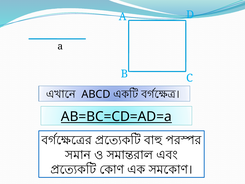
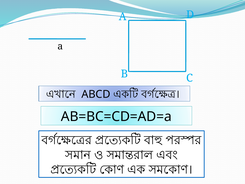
AB=BC=CD=AD=a underline: present -> none (116, 116)
